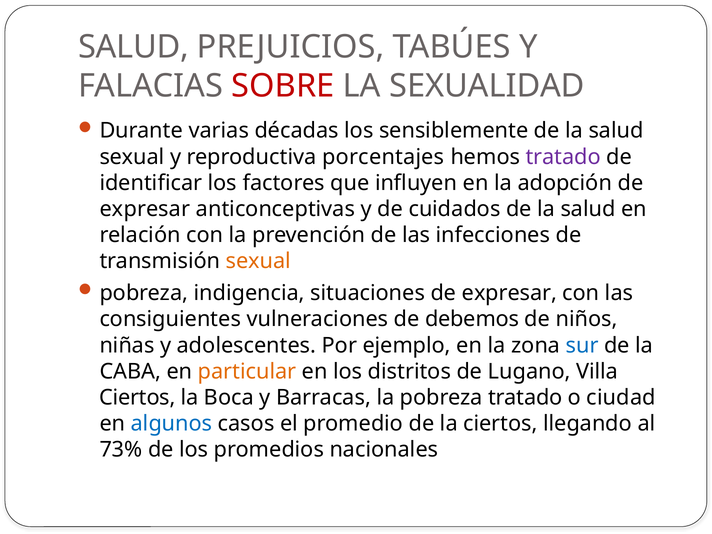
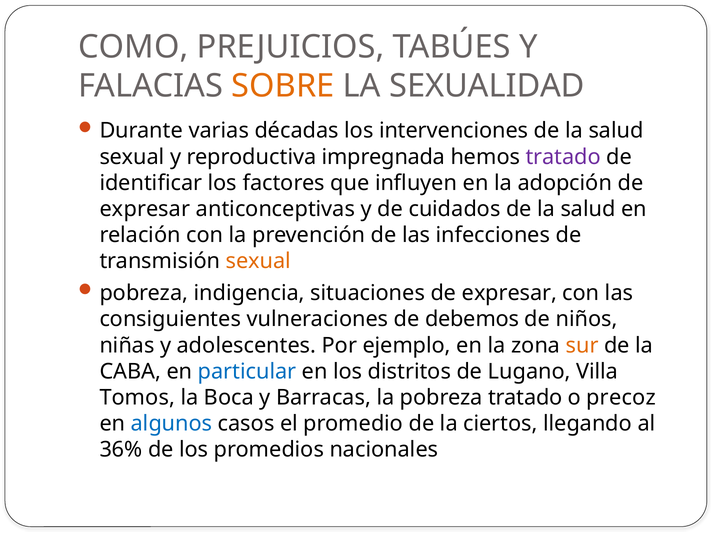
SALUD: SALUD -> COMO (133, 47)
SOBRE colour: red -> orange (283, 86)
sensiblemente: sensiblemente -> intervenciones (454, 131)
porcentajes: porcentajes -> impregnada (384, 157)
sur colour: blue -> orange (582, 345)
particular colour: orange -> blue (247, 371)
Ciertos: Ciertos -> Tomos (137, 398)
ciudad: ciudad -> precoz (621, 398)
73%: 73% -> 36% (121, 450)
